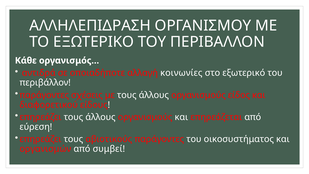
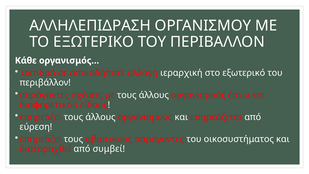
κοινωνίες: κοινωνίες -> ιεραρχική (181, 73)
είδος: είδος -> έστω (239, 95)
οργανισμών: οργανισμών -> διαταραχθεί (45, 149)
